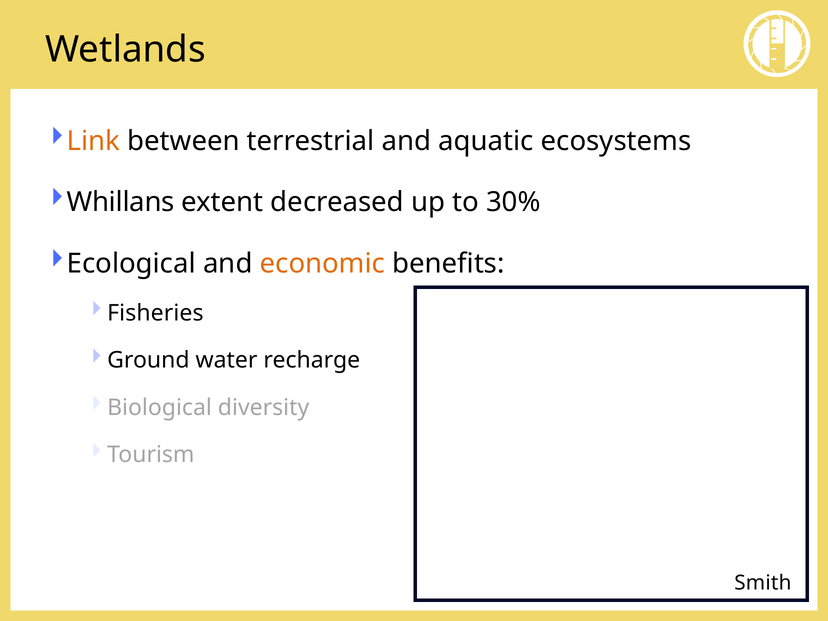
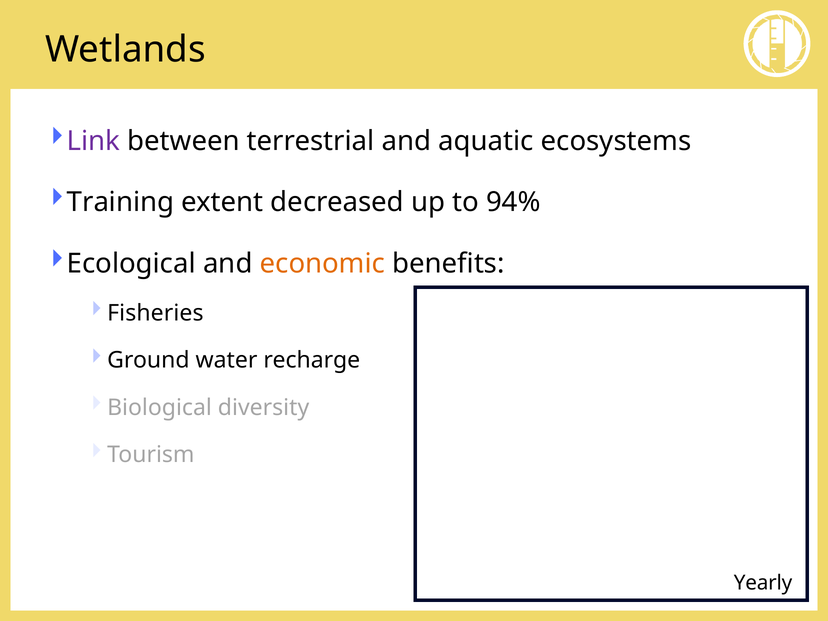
Link colour: orange -> purple (94, 141)
Whillans: Whillans -> Training (120, 202)
30%: 30% -> 94% (513, 202)
Smith: Smith -> Yearly (763, 583)
